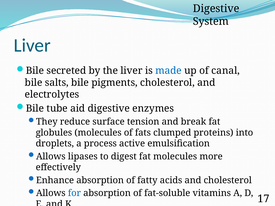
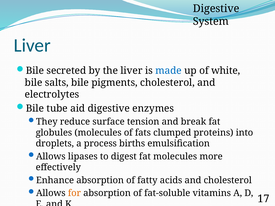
canal: canal -> white (226, 71)
active: active -> births (132, 144)
for colour: blue -> orange (74, 193)
